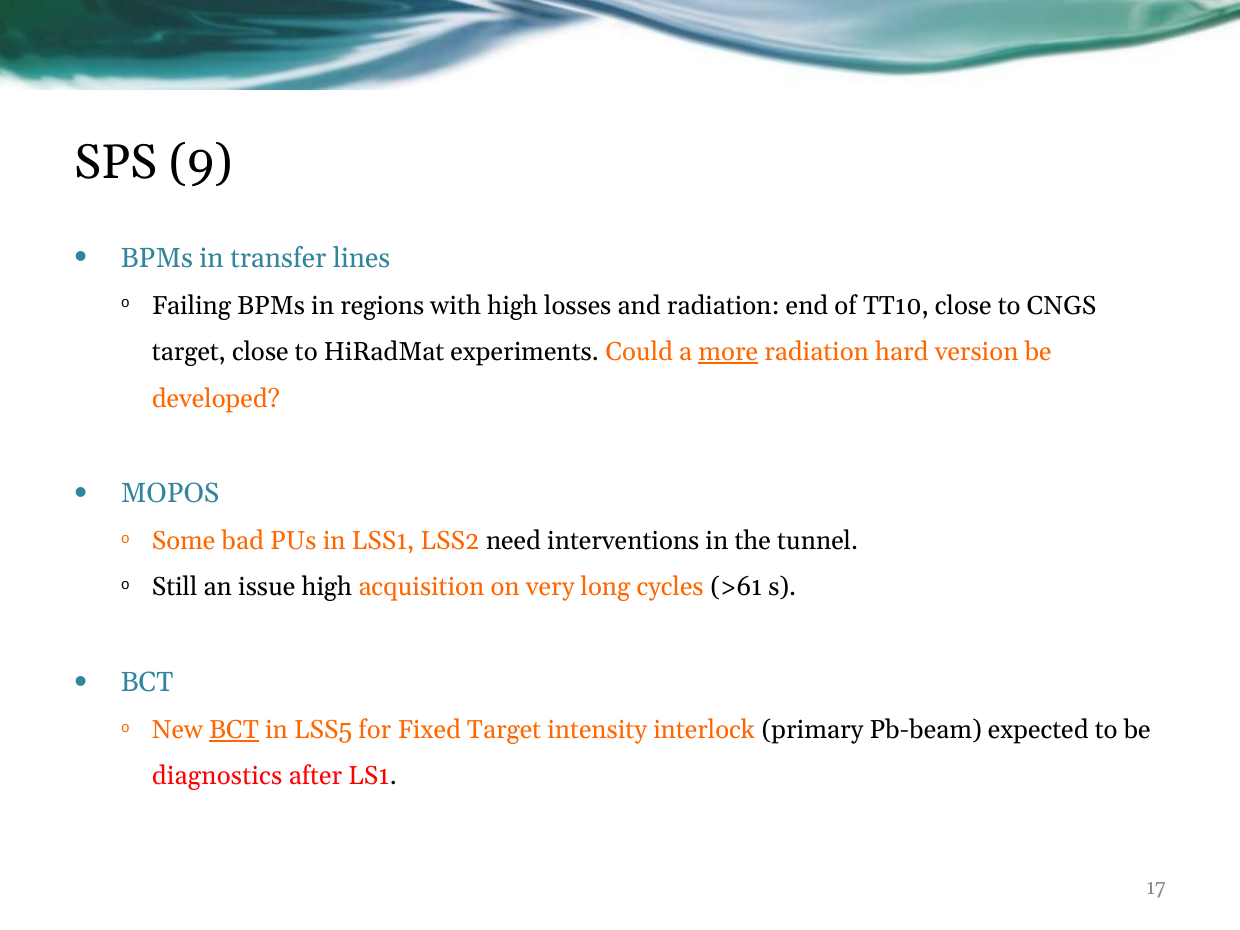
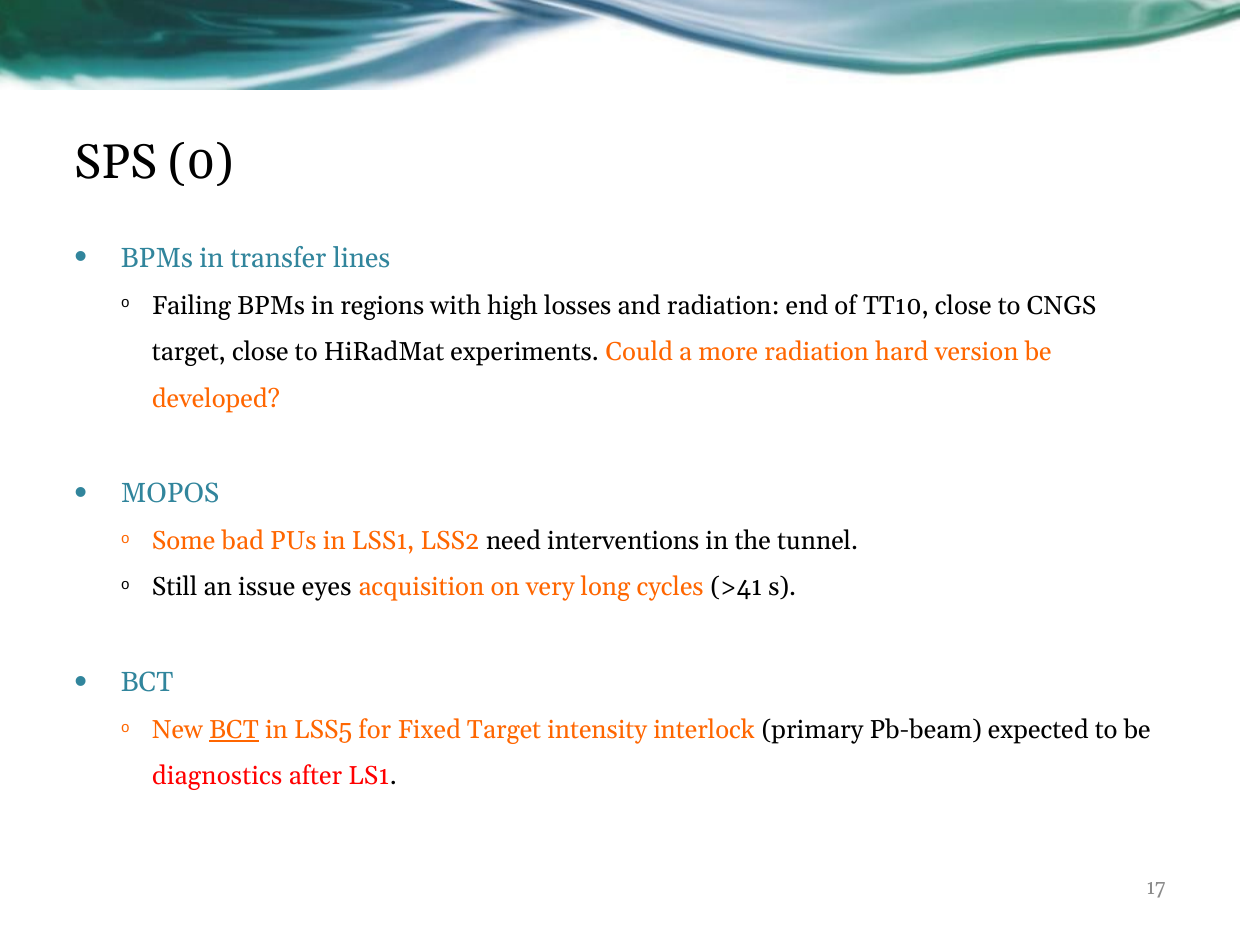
9: 9 -> 0 (201, 163)
more underline: present -> none (728, 352)
issue high: high -> eyes (327, 587)
>61: >61 -> >41 (736, 587)
